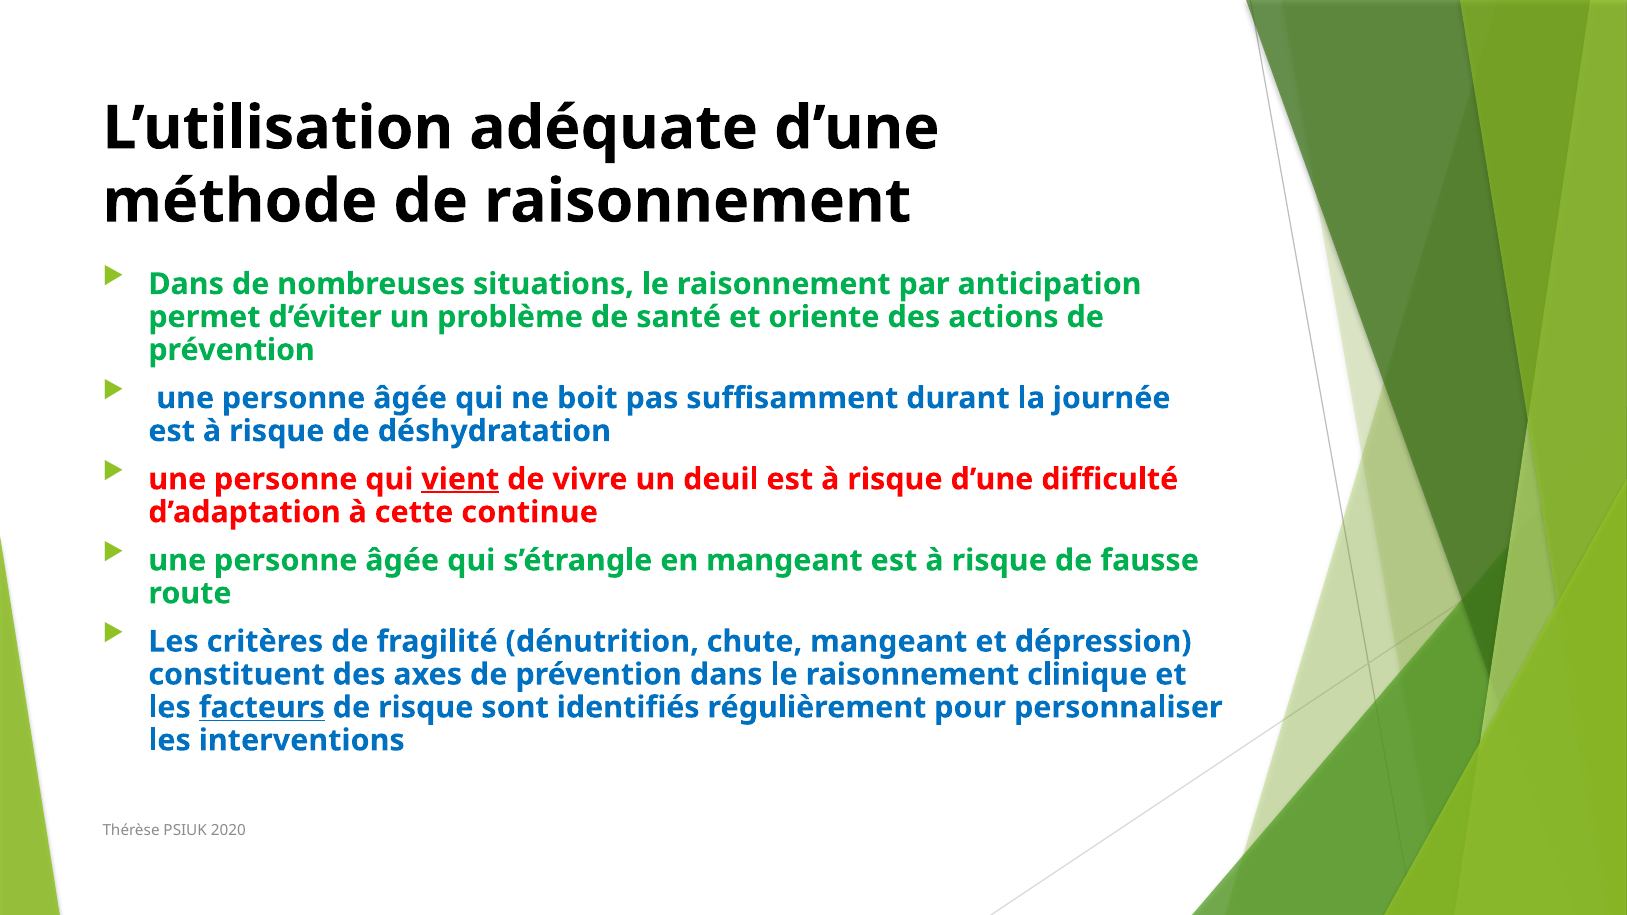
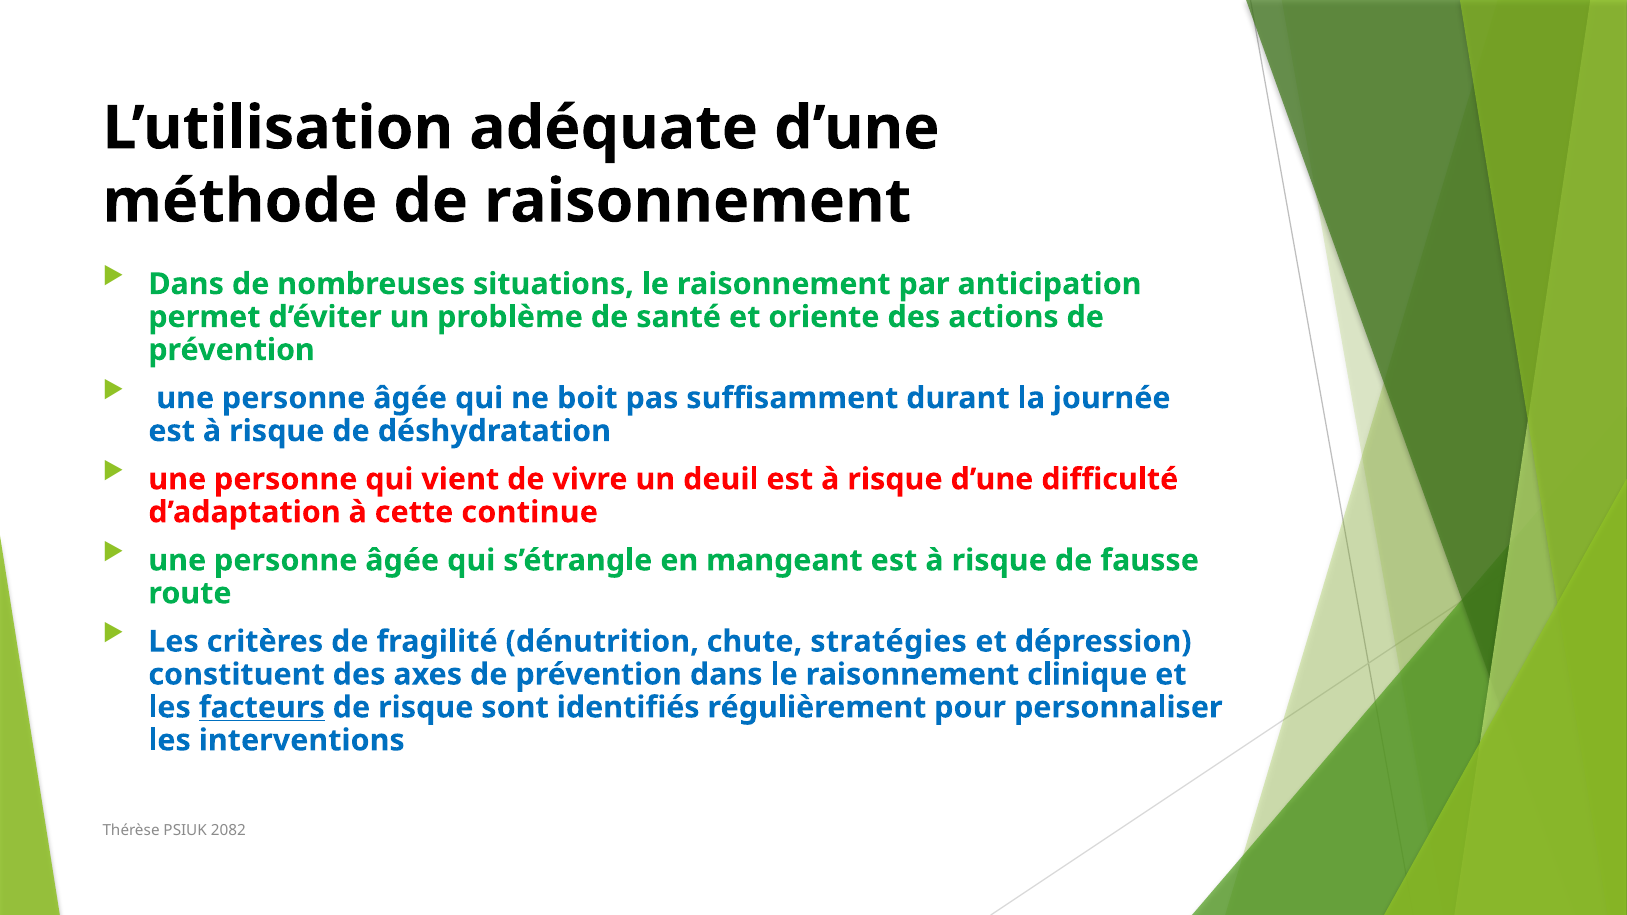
vient underline: present -> none (460, 479)
chute mangeant: mangeant -> stratégies (889, 642)
2020: 2020 -> 2082 (228, 830)
